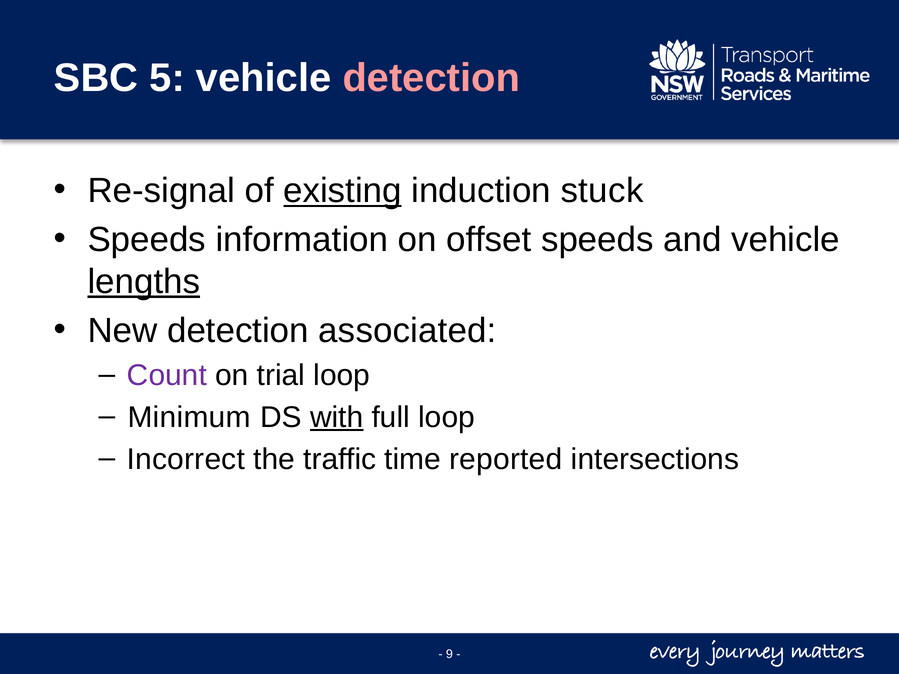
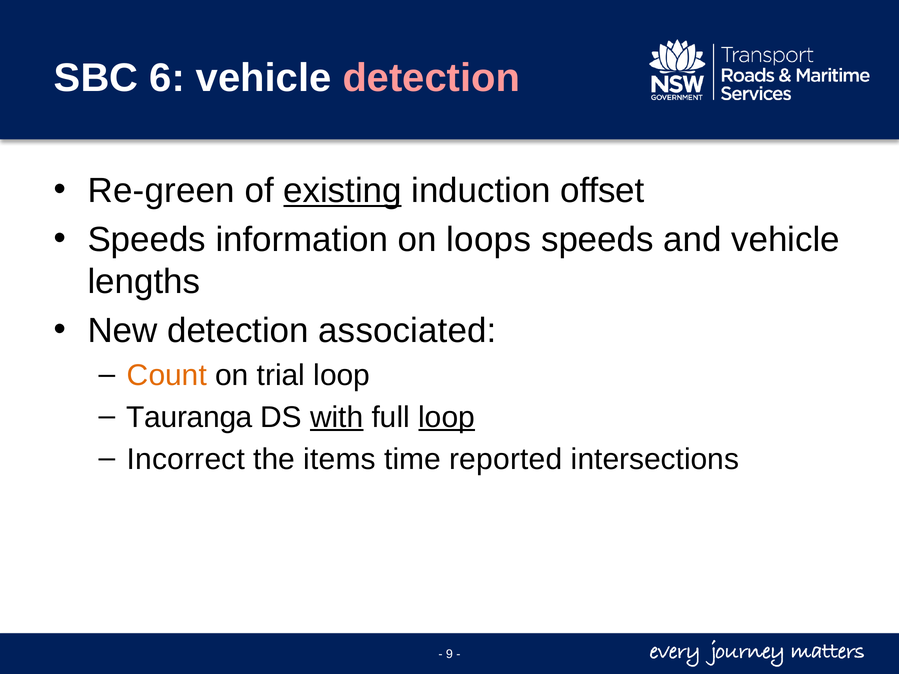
5: 5 -> 6 (167, 78)
Re-signal: Re-signal -> Re-green (161, 191)
stuck: stuck -> offset (602, 191)
offset: offset -> loops (489, 240)
lengths underline: present -> none (144, 282)
Count colour: purple -> orange (167, 375)
Minimum: Minimum -> Tauranga (190, 417)
loop underline: none -> present (447, 417)
traffic: traffic -> items (340, 459)
